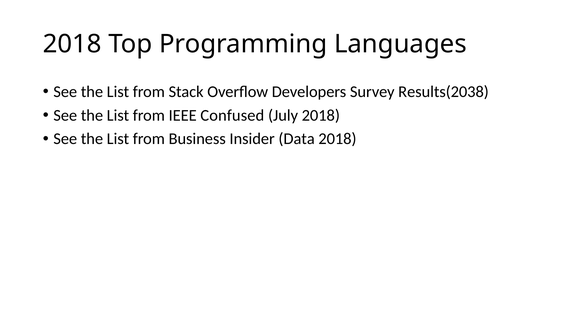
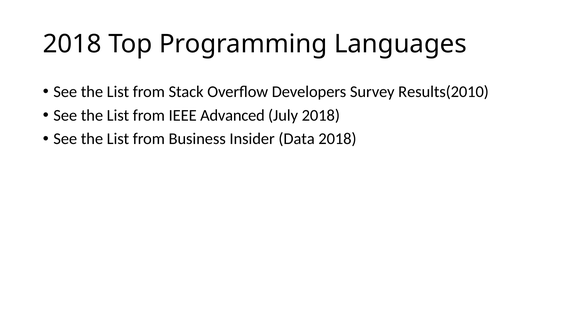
Results(2038: Results(2038 -> Results(2010 (443, 92)
Confused: Confused -> Advanced (232, 115)
